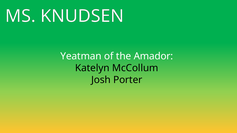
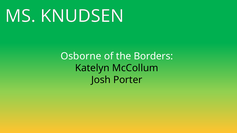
Yeatman: Yeatman -> Osborne (81, 56)
Amador: Amador -> Borders (153, 56)
